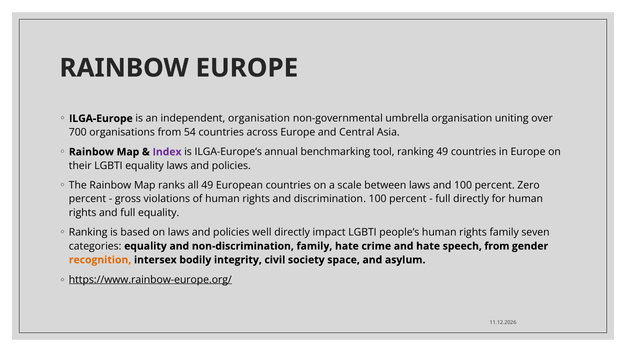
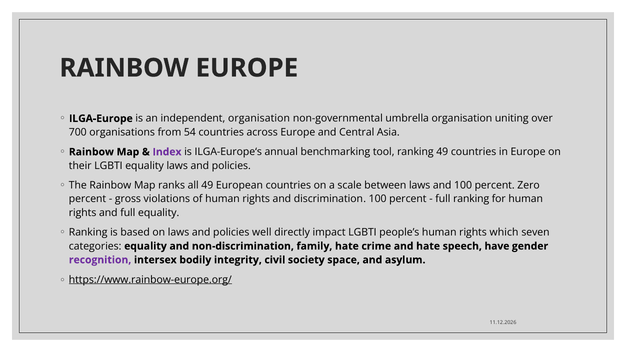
full directly: directly -> ranking (471, 199)
rights family: family -> which (504, 232)
speech from: from -> have (497, 246)
recognition colour: orange -> purple (100, 260)
